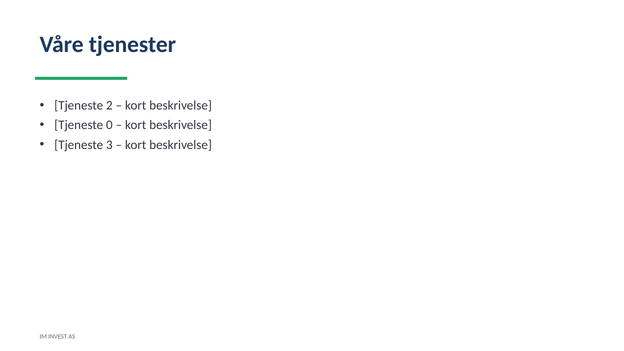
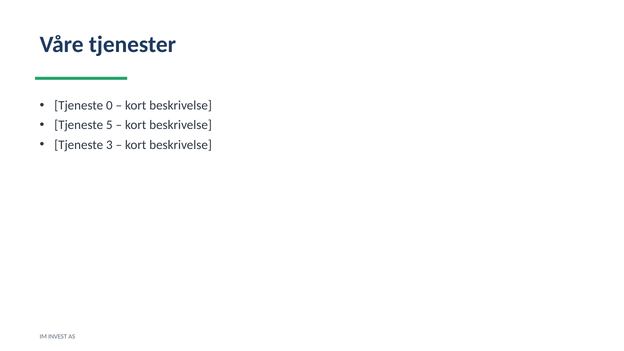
2: 2 -> 0 (109, 106)
0: 0 -> 5 (109, 125)
